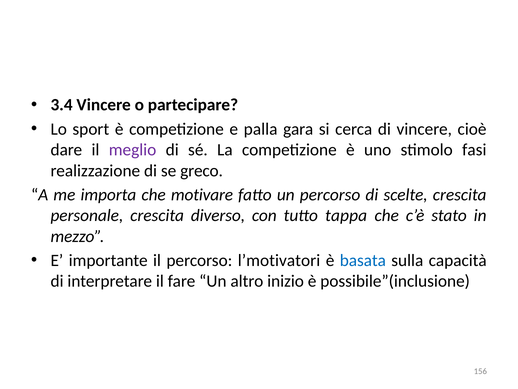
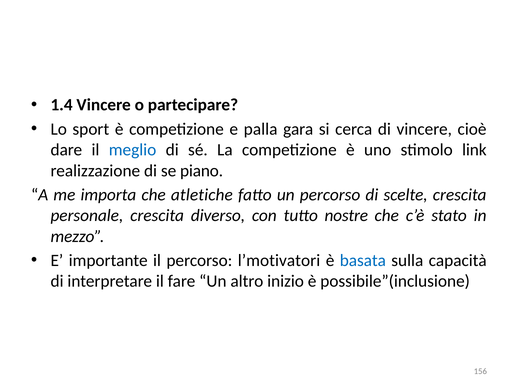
3.4: 3.4 -> 1.4 (62, 105)
meglio colour: purple -> blue (133, 150)
fasi: fasi -> link (474, 150)
greco: greco -> piano (202, 170)
motivare: motivare -> atletiche (202, 195)
tappa: tappa -> nostre (346, 215)
